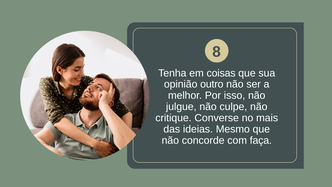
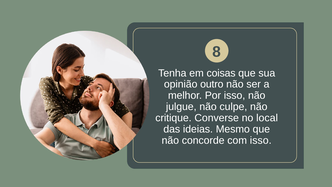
mais: mais -> local (267, 118)
com faça: faça -> isso (261, 140)
